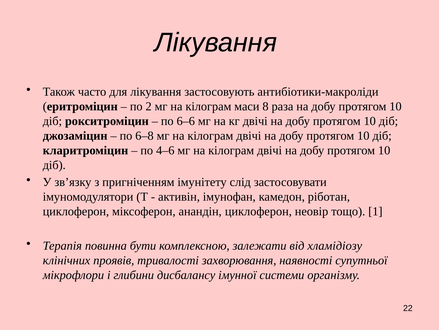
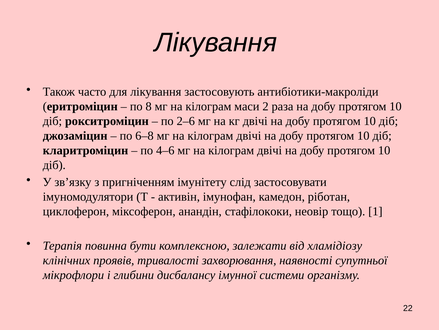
2: 2 -> 8 (149, 106)
8: 8 -> 2 (265, 106)
6–6: 6–6 -> 2–6 (186, 121)
анандін циклоферон: циклоферон -> стафілококи (258, 211)
